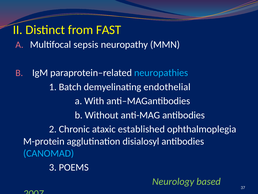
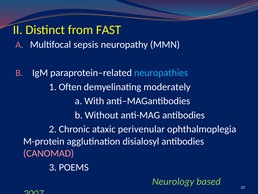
Batch: Batch -> Often (70, 87)
endothelial: endothelial -> moderately (167, 87)
established: established -> perivenular (141, 129)
CANOMAD colour: light blue -> pink (49, 153)
